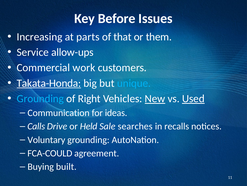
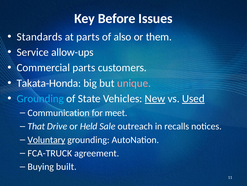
Increasing: Increasing -> Standards (40, 37)
that: that -> also (123, 37)
Commercial work: work -> parts (84, 67)
Takata-Honda underline: present -> none (49, 83)
unique colour: light blue -> pink (134, 83)
Right: Right -> State (89, 98)
ideas: ideas -> meet (116, 112)
Calls: Calls -> That (36, 126)
searches: searches -> outreach (135, 126)
Voluntary underline: none -> present (46, 139)
FCA-COULD: FCA-COULD -> FCA-TRUCK (50, 153)
